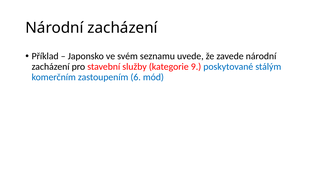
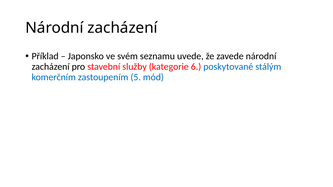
9: 9 -> 6 (196, 67)
6: 6 -> 5 (136, 77)
